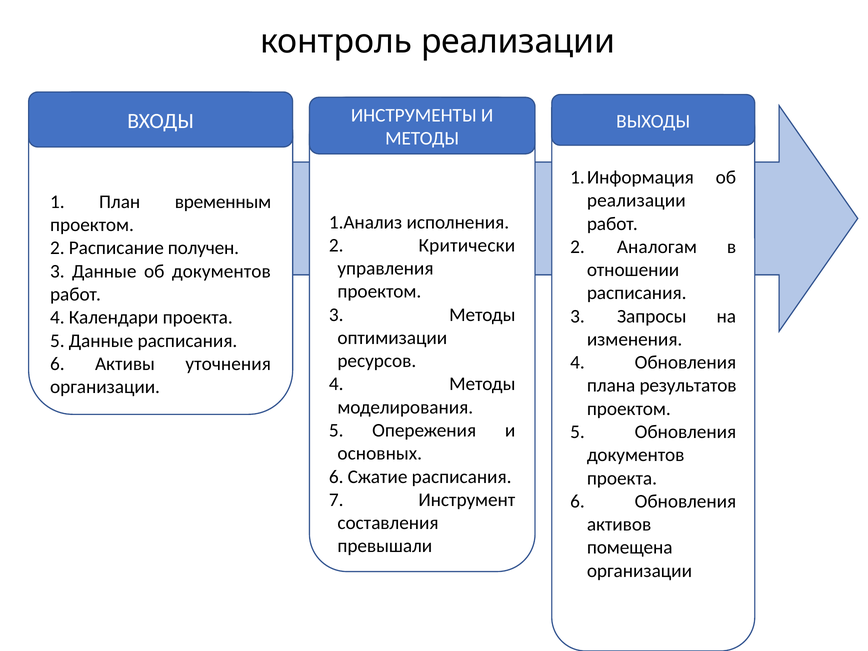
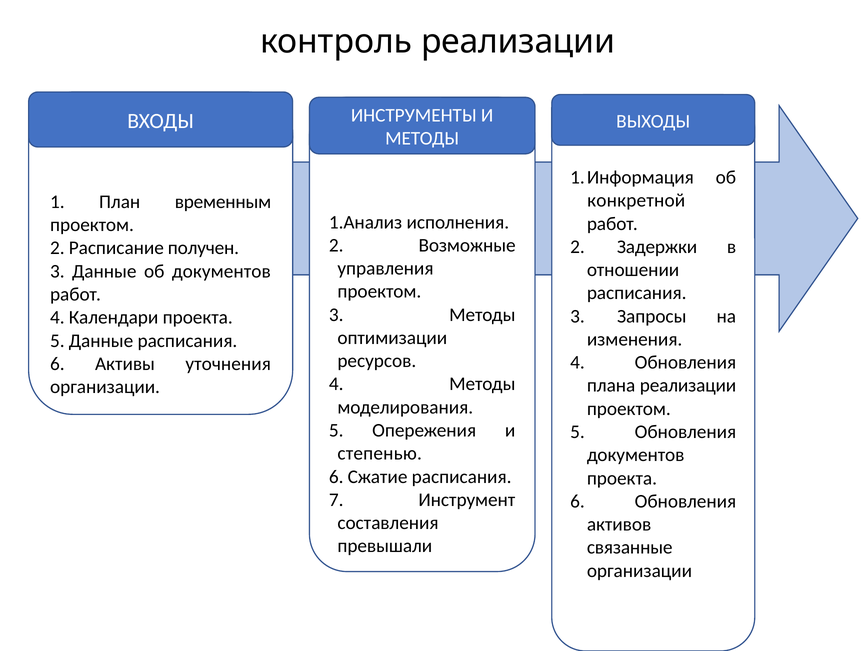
реализации: реализации -> конкретной (636, 201)
Критически: Критически -> Возможные (467, 245)
Аналогам: Аналогам -> Задержки (657, 247)
плана результатов: результатов -> реализации (688, 386)
основных: основных -> степенью (380, 454)
помещена: помещена -> связанные (630, 548)
